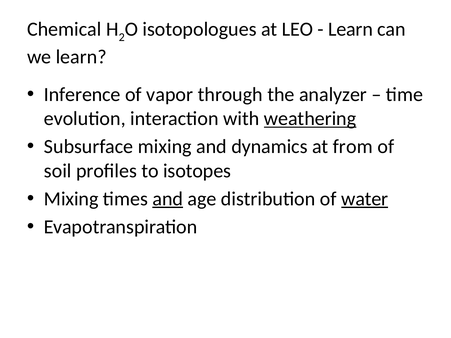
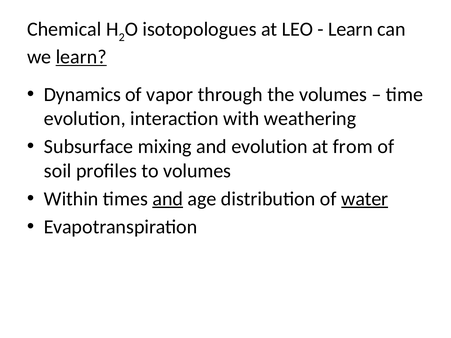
learn underline: none -> present (81, 57)
Inference: Inference -> Dynamics (82, 95)
the analyzer: analyzer -> volumes (333, 95)
weathering underline: present -> none (310, 119)
and dynamics: dynamics -> evolution (269, 147)
to isotopes: isotopes -> volumes (197, 171)
Mixing: Mixing -> Within (71, 199)
